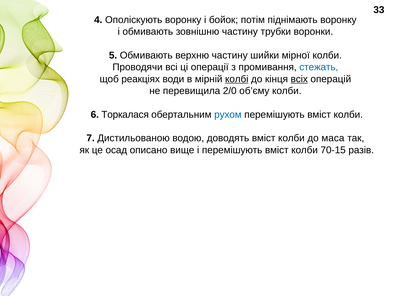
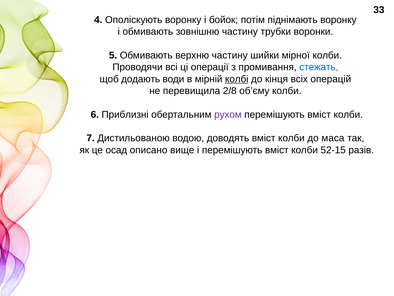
реакціях: реакціях -> додають (141, 79)
всіх underline: present -> none (299, 79)
2/0: 2/0 -> 2/8 (230, 91)
Торкалася: Торкалася -> Приблизні (125, 114)
рухом colour: blue -> purple (228, 114)
70-15: 70-15 -> 52-15 (333, 150)
